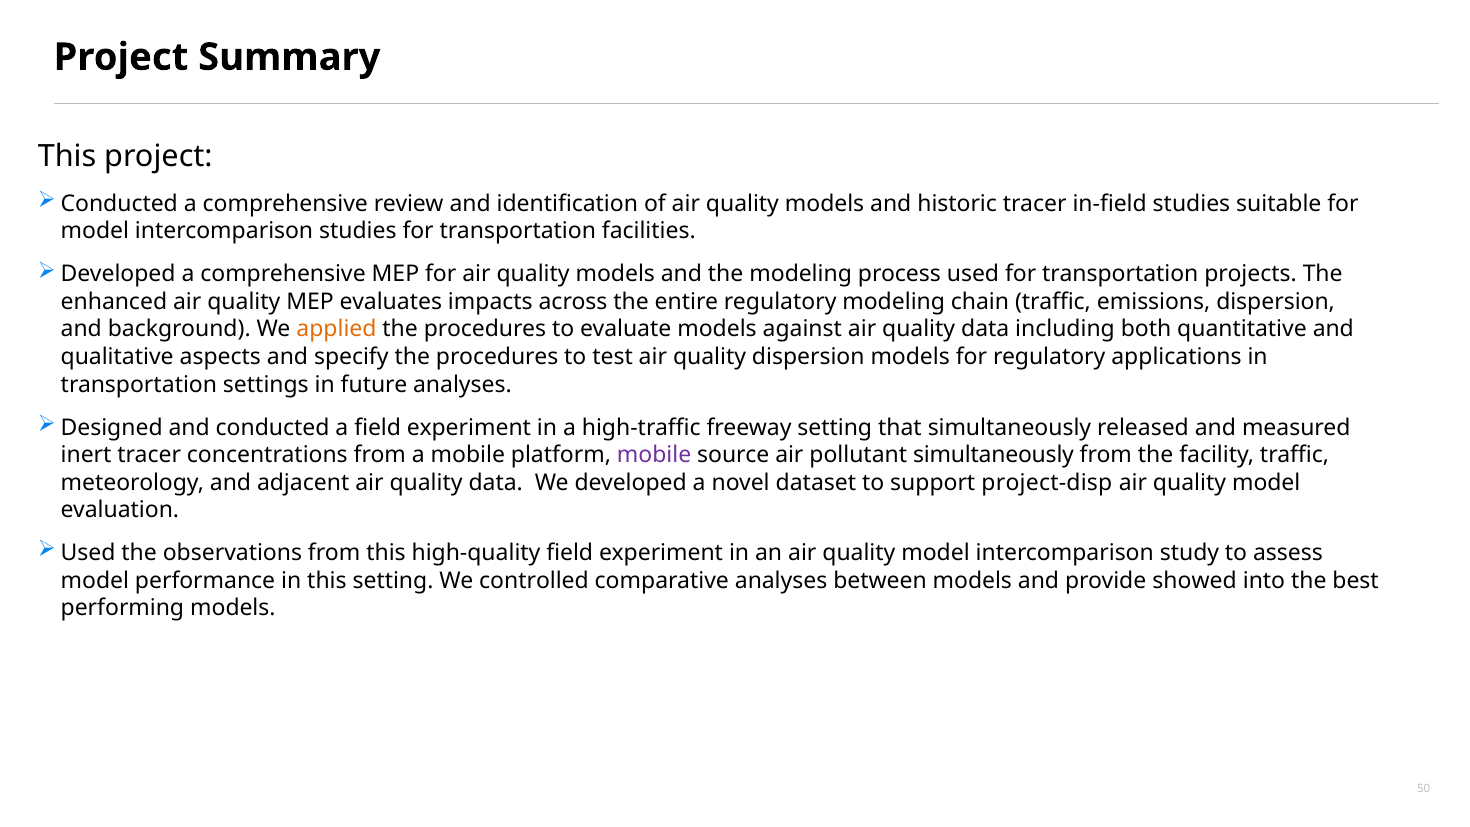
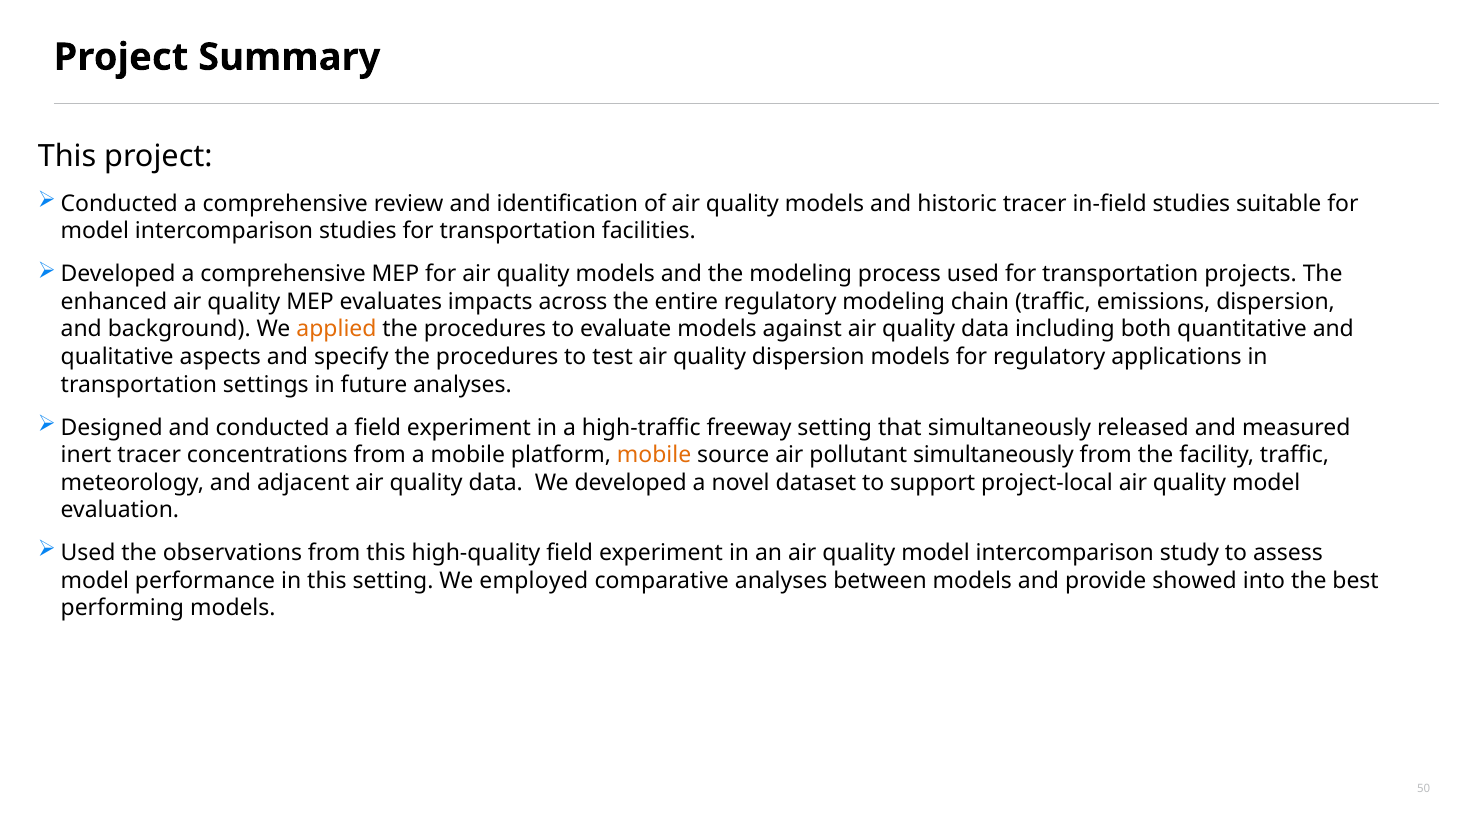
mobile colour: purple -> orange (654, 455)
project-disp: project-disp -> project-local (1047, 483)
controlled: controlled -> employed (534, 581)
